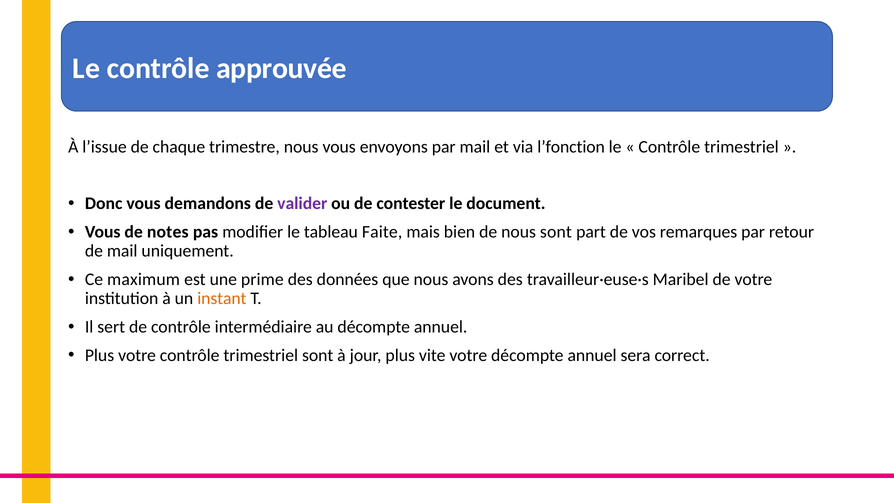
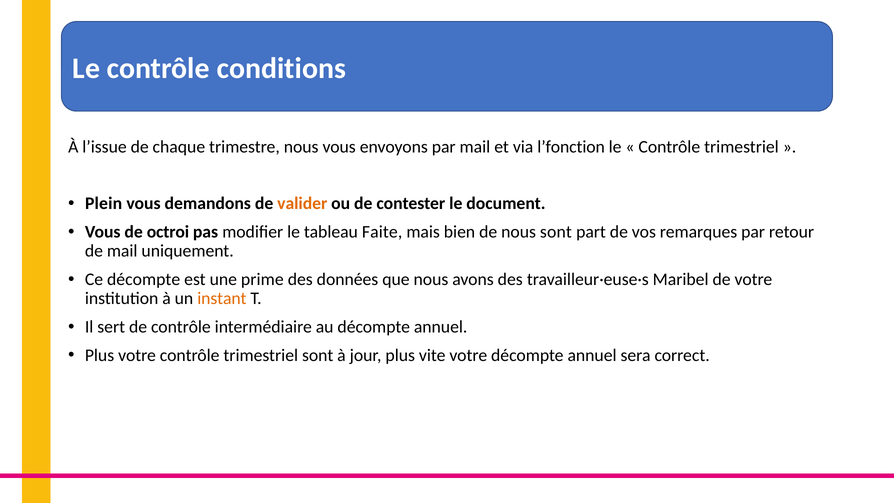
approuvée: approuvée -> conditions (281, 68)
Donc: Donc -> Plein (104, 203)
valider colour: purple -> orange (302, 203)
notes: notes -> octroi (168, 232)
Ce maximum: maximum -> décompte (144, 279)
